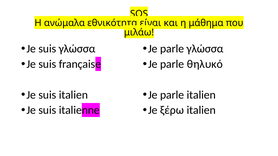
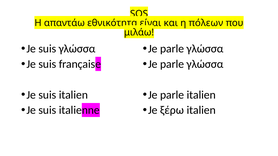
ανώμαλα: ανώμαλα -> απαντάω (64, 23)
μάθημα: μάθημα -> πόλεων (206, 23)
θηλυκό: θηλυκό -> γλώσσα (205, 64)
